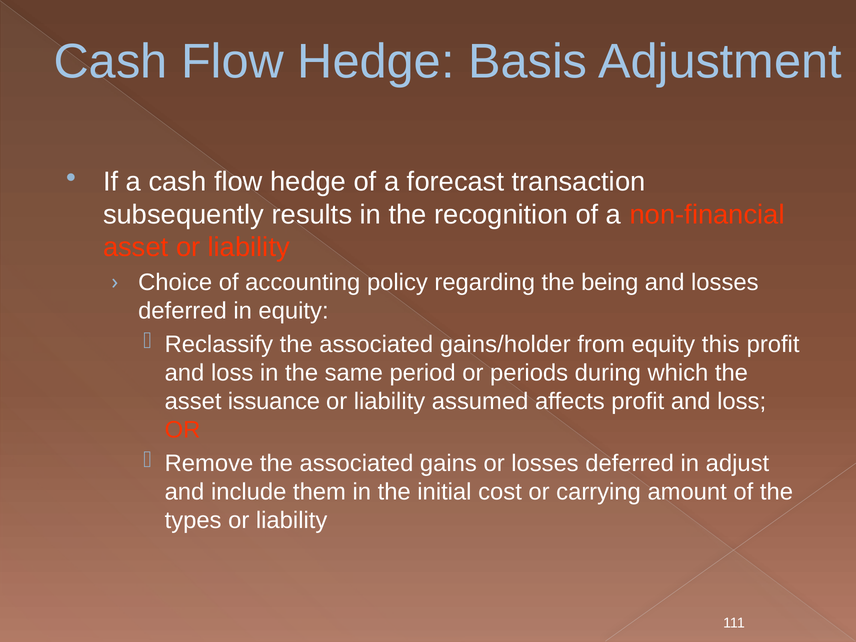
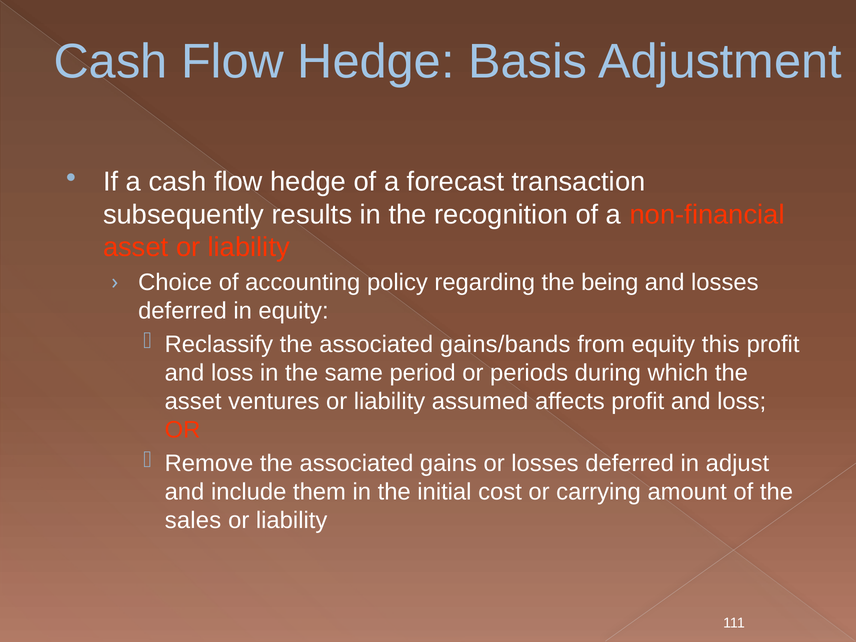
gains/holder: gains/holder -> gains/bands (505, 344)
issuance: issuance -> ventures (274, 401)
types: types -> sales (193, 520)
